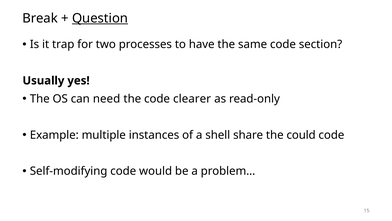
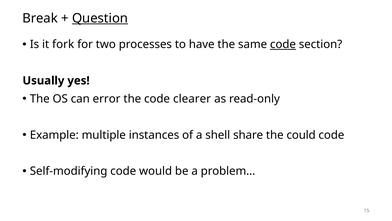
trap: trap -> fork (63, 44)
code underline: none -> present (283, 44)
need: need -> error (107, 99)
